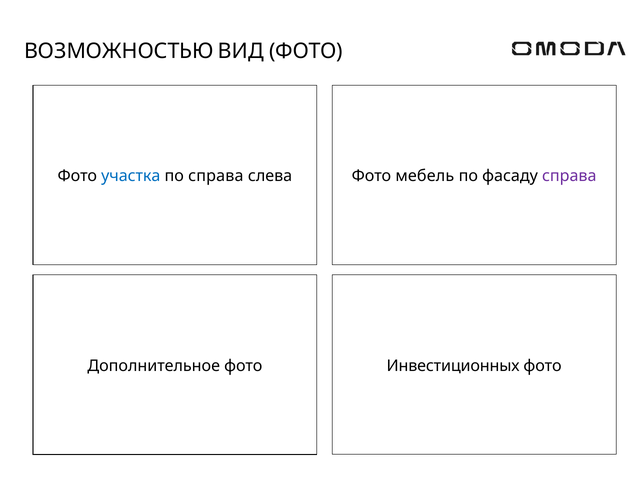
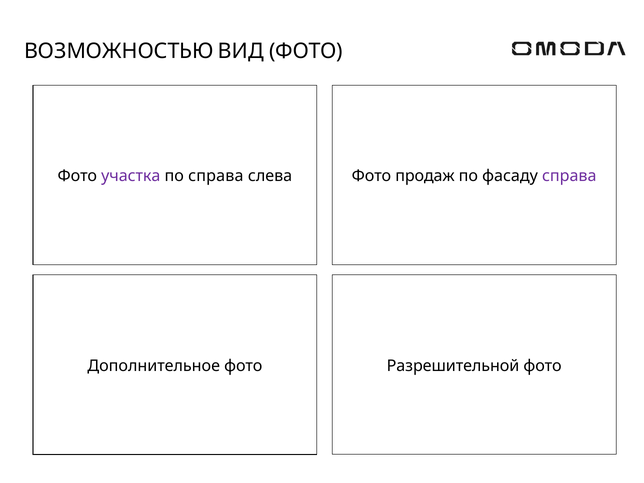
участка colour: blue -> purple (131, 176)
мебель: мебель -> продаж (425, 176)
Инвестиционных: Инвестиционных -> Разрешительной (453, 366)
